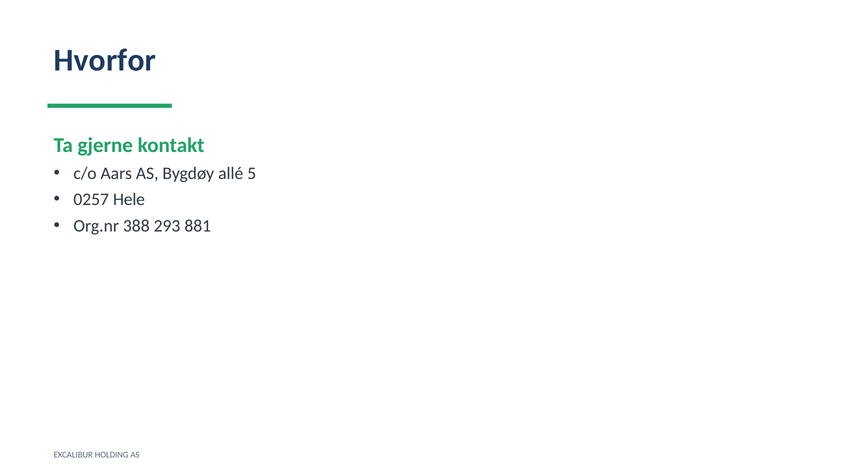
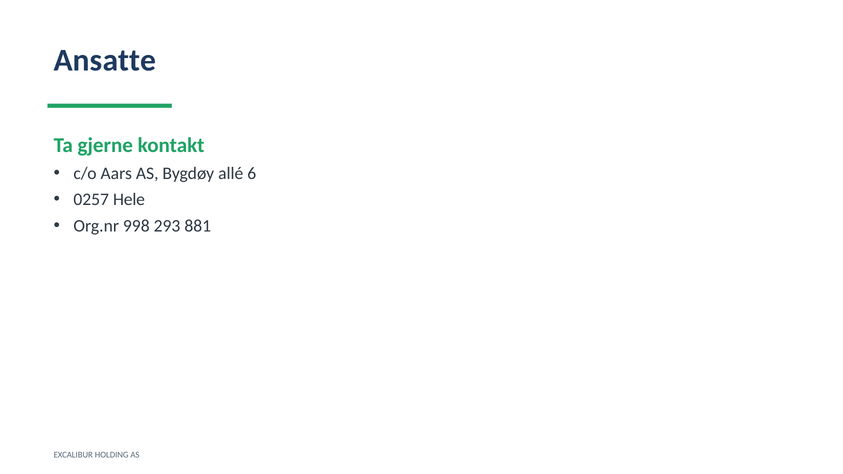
Hvorfor: Hvorfor -> Ansatte (105, 60)
5: 5 -> 6 (252, 173)
388: 388 -> 998 (136, 226)
